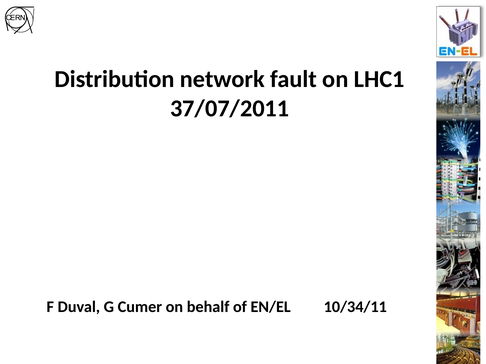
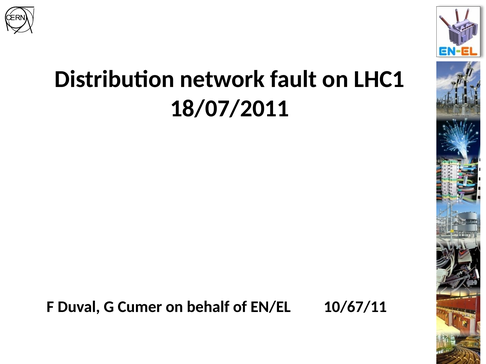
37/07/2011: 37/07/2011 -> 18/07/2011 (230, 109)
10/34/11: 10/34/11 -> 10/67/11 (355, 307)
